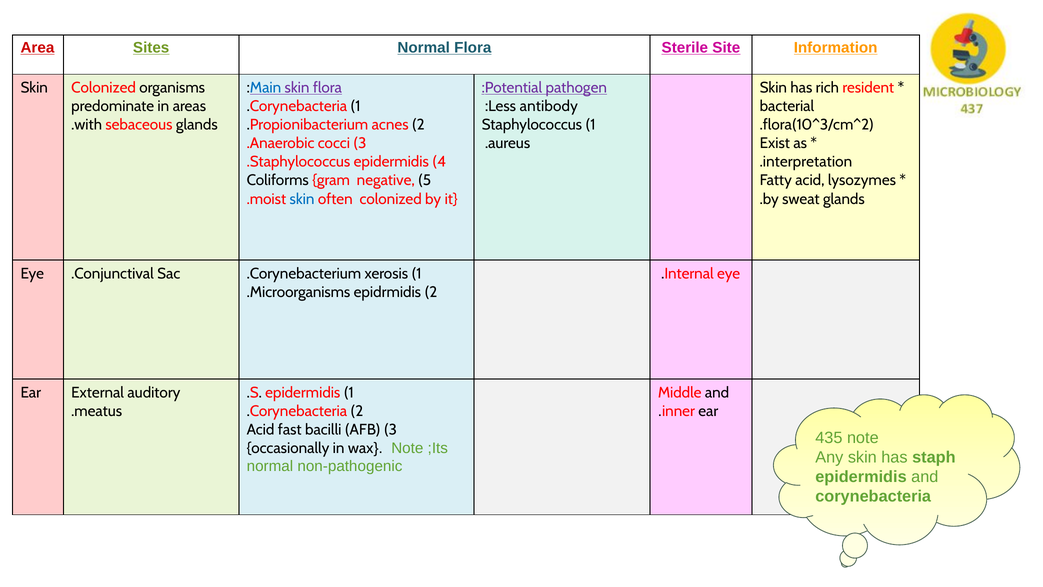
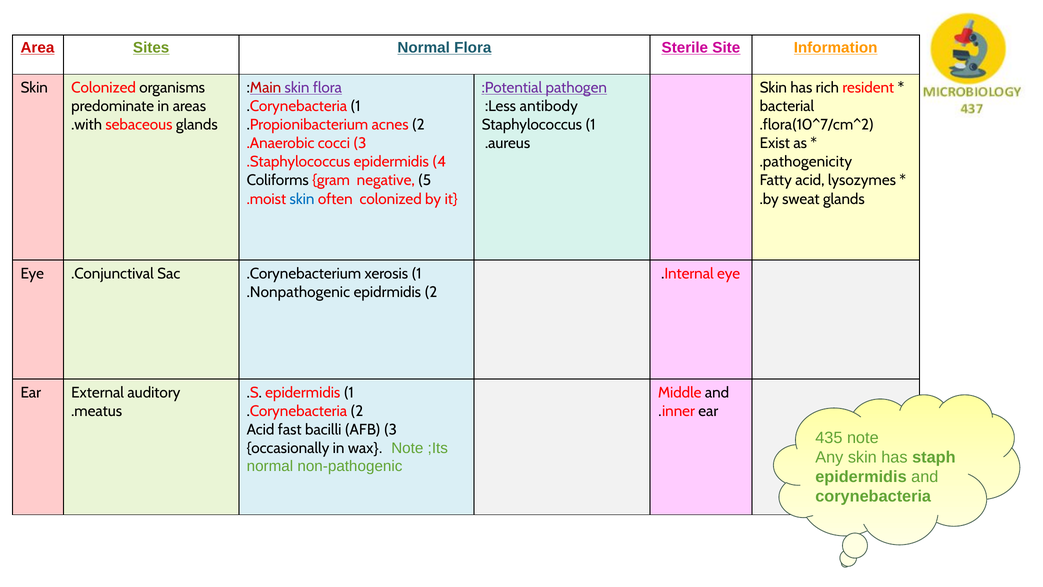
Main colour: blue -> red (265, 88)
flora(10^3/cm^2: flora(10^3/cm^2 -> flora(10^7/cm^2 (818, 125)
interpretation: interpretation -> pathogenicity (807, 162)
Microorganisms: Microorganisms -> Nonpathogenic (300, 292)
